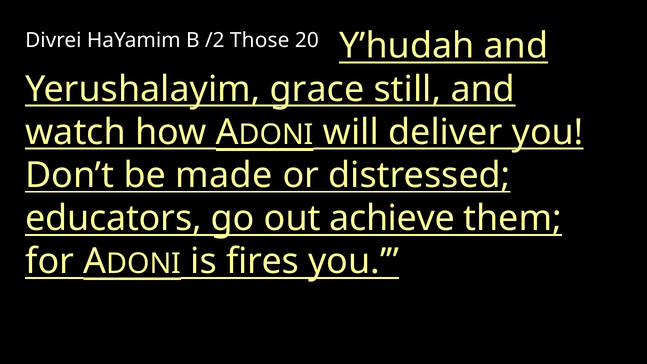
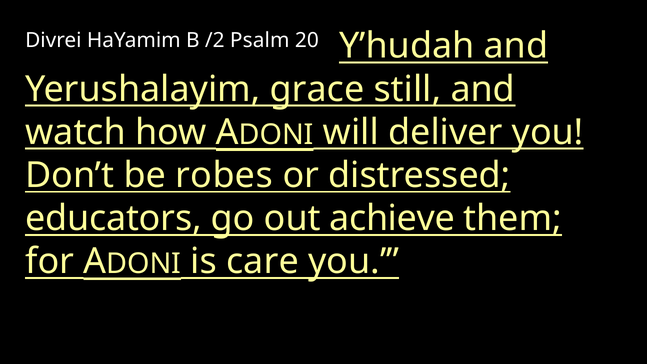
Those: Those -> Psalm (260, 40)
made: made -> robes (224, 175)
fires: fires -> care (263, 262)
